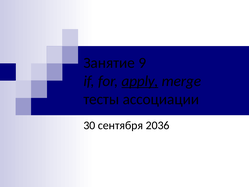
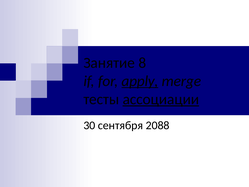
9: 9 -> 8 (142, 63)
ассоциации underline: none -> present (161, 99)
2036: 2036 -> 2088 (158, 125)
